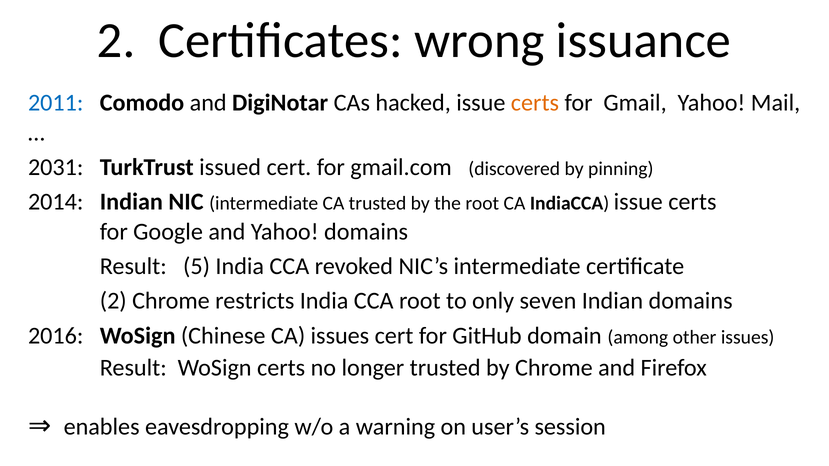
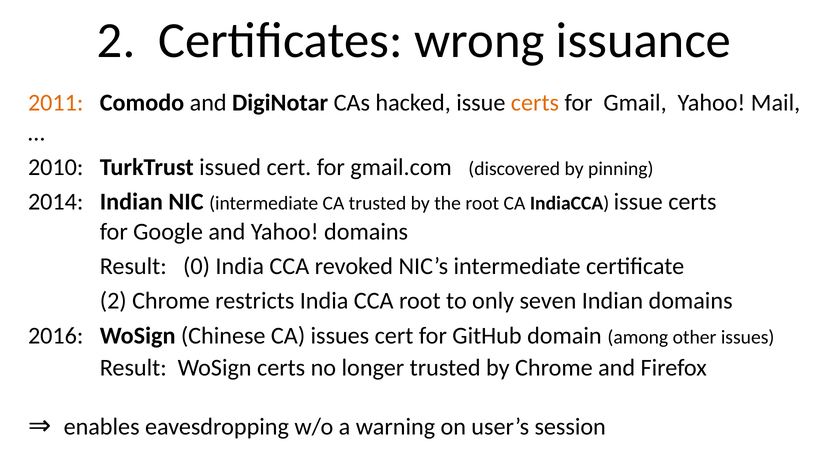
2011 colour: blue -> orange (56, 103)
2031: 2031 -> 2010 (56, 167)
5: 5 -> 0 (197, 267)
